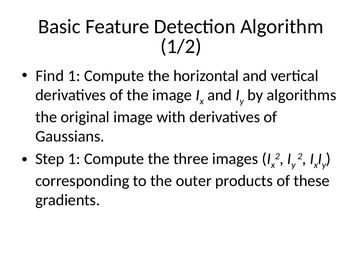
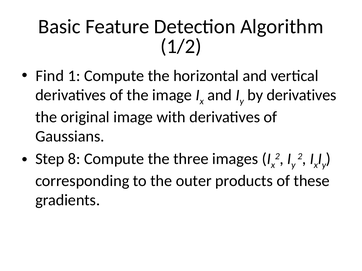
by algorithms: algorithms -> derivatives (302, 95)
Step 1: 1 -> 8 (74, 159)
